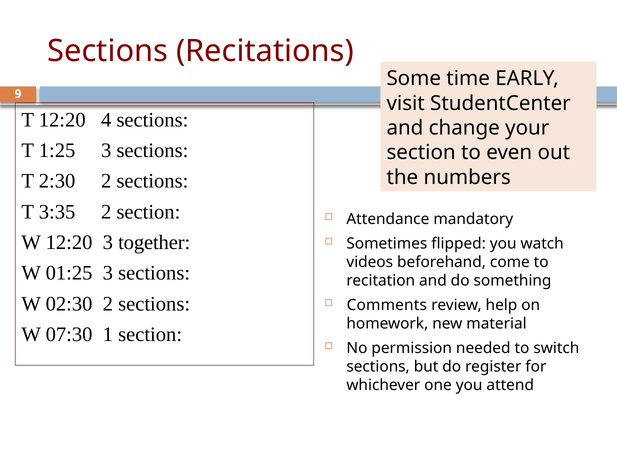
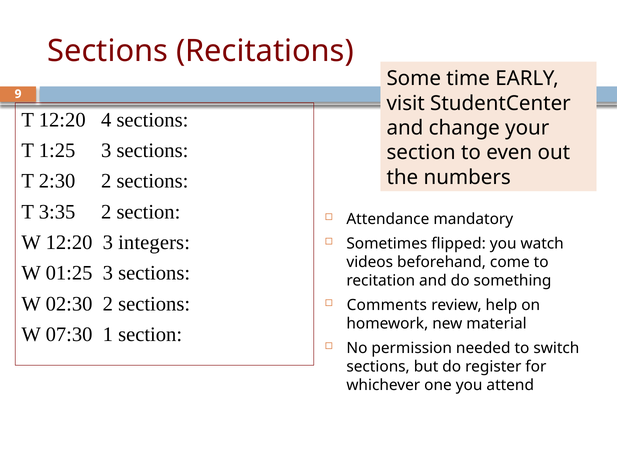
together: together -> integers (154, 242)
